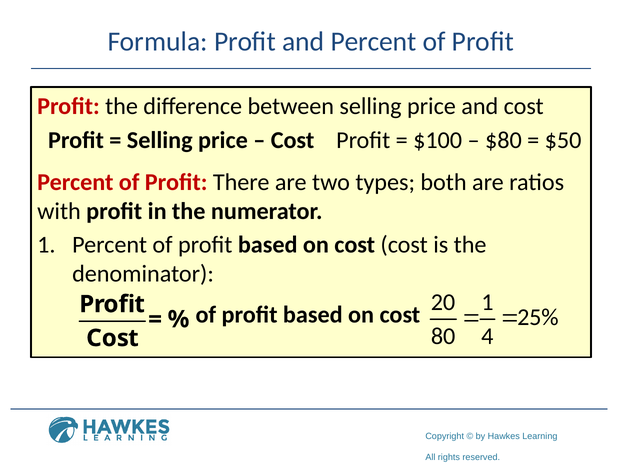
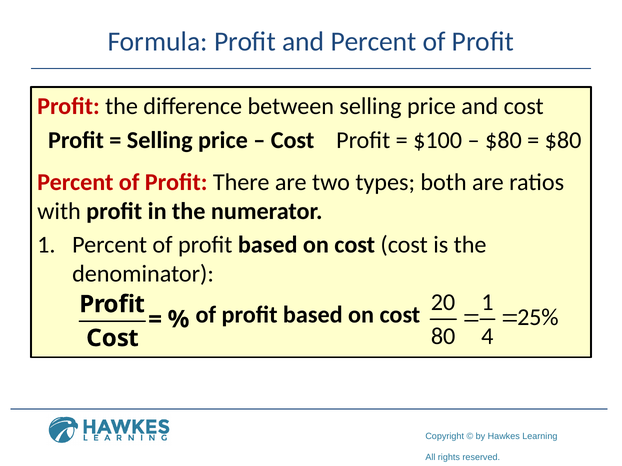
$50: $50 -> $80 (563, 140)
